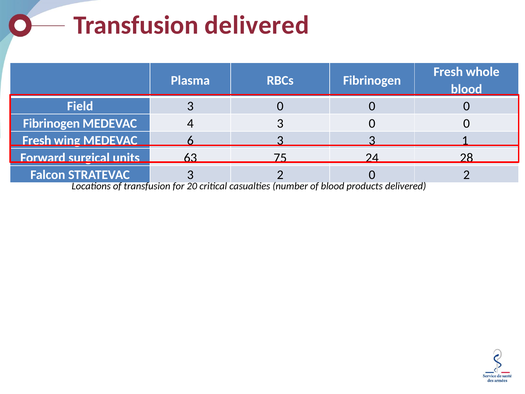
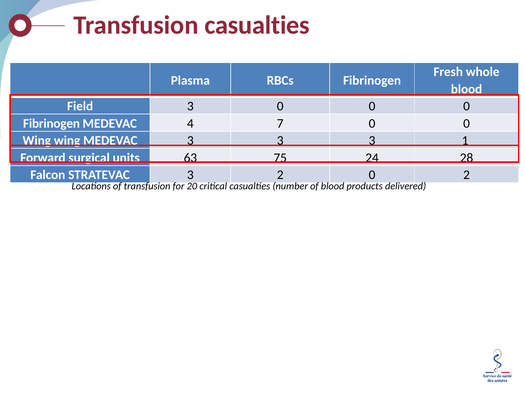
Transfusion delivered: delivered -> casualties (257, 25)
4 3: 3 -> 7 (280, 123)
Fresh: Fresh -> Wing (37, 140)
MEDEVAC 6: 6 -> 3 (190, 140)
